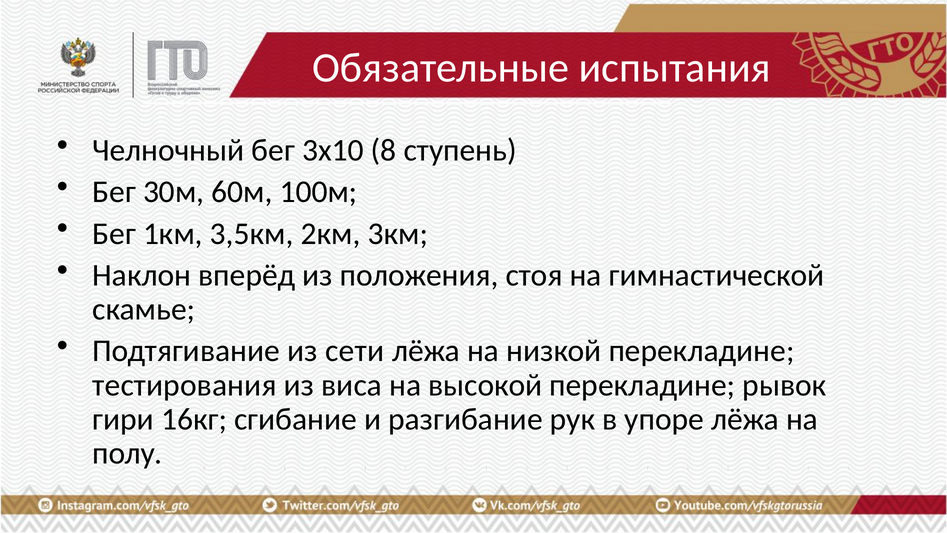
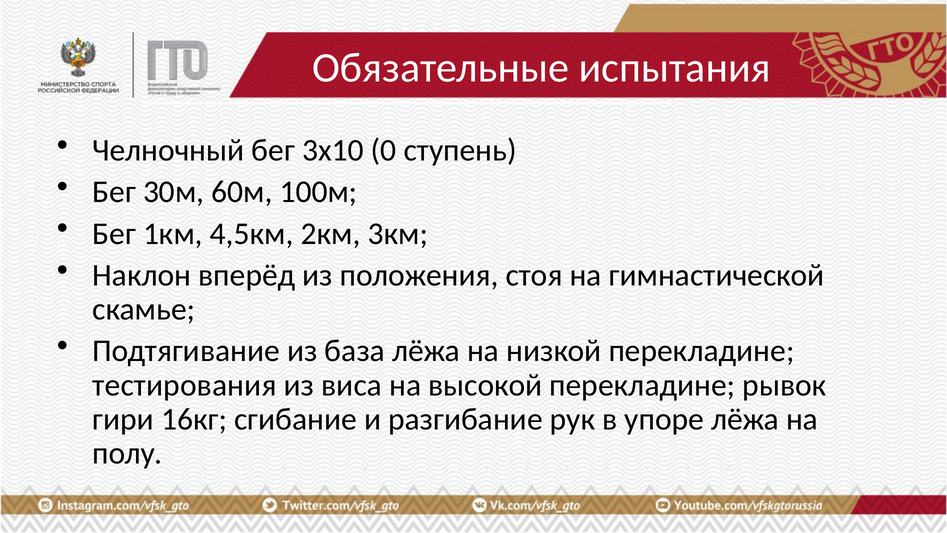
8: 8 -> 0 (384, 150)
3,5км: 3,5км -> 4,5км (252, 233)
сети: сети -> база (355, 351)
